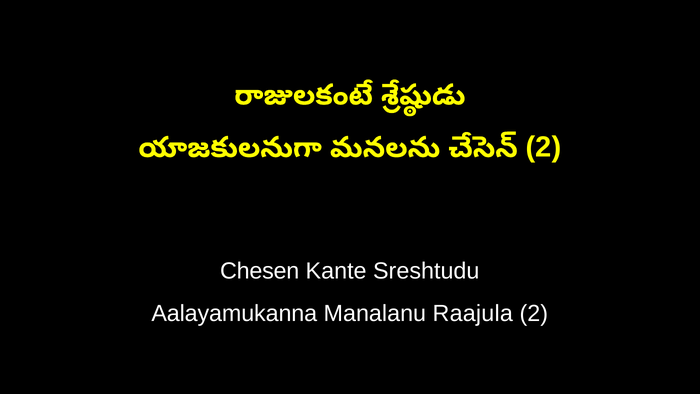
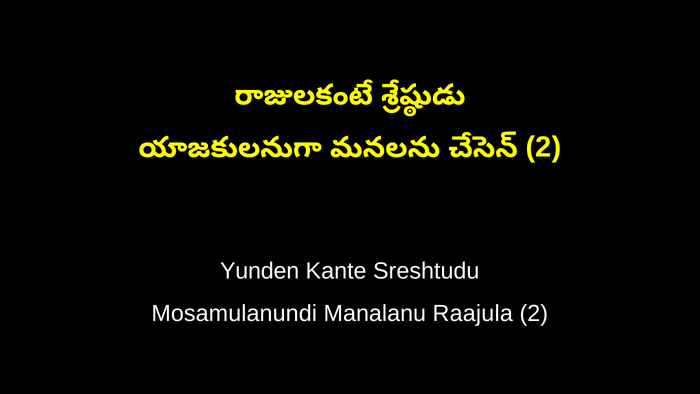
Chesen: Chesen -> Yunden (260, 271)
Aalayamukanna: Aalayamukanna -> Mosamulanundi (234, 313)
